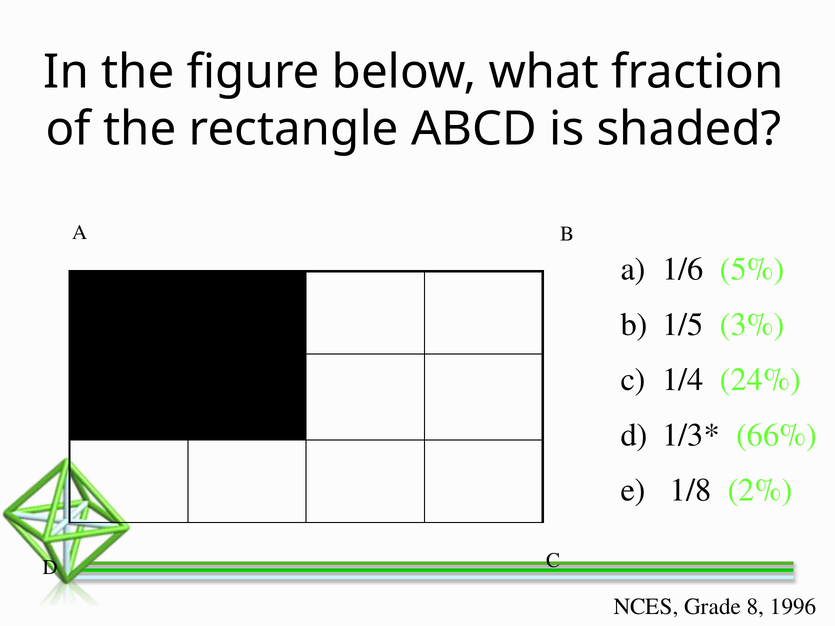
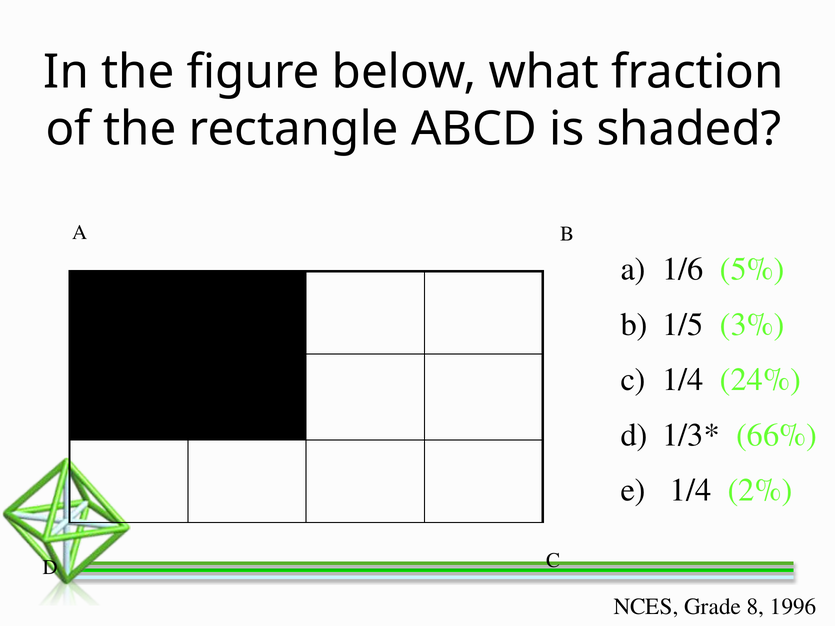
e 1/8: 1/8 -> 1/4 (691, 490)
